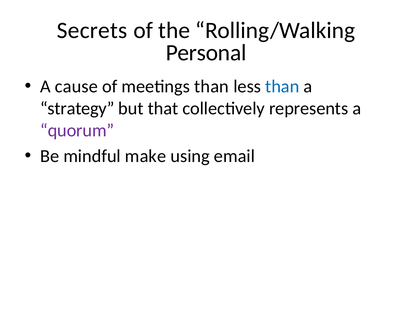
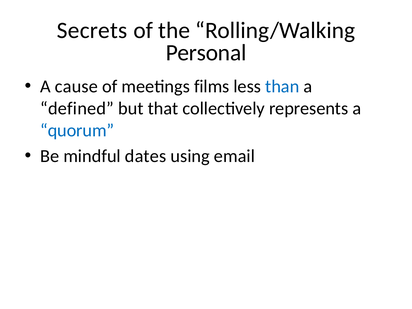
meetings than: than -> films (212, 86)
strategy: strategy -> defined (77, 108)
quorum colour: purple -> blue (77, 130)
make: make -> dates (146, 156)
